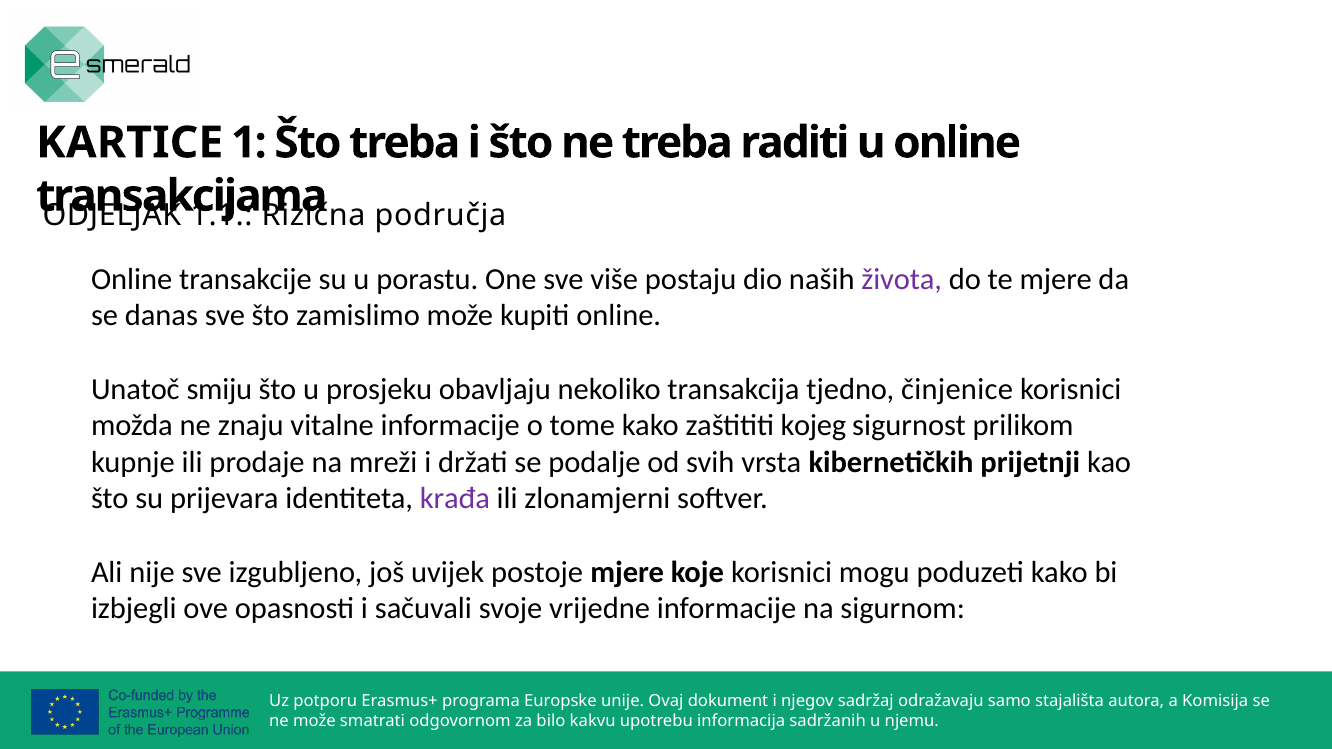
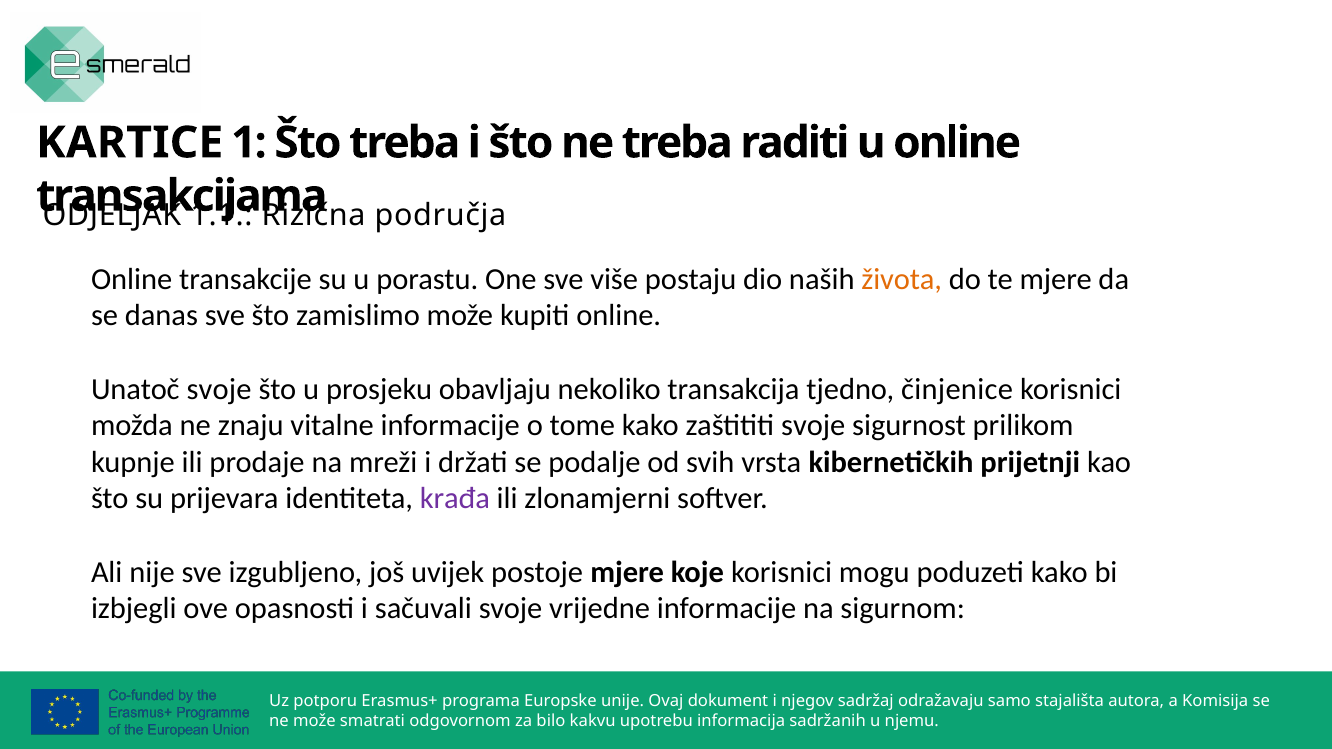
života colour: purple -> orange (902, 279)
Unatoč smiju: smiju -> svoje (219, 389)
zaštititi kojeg: kojeg -> svoje (813, 426)
